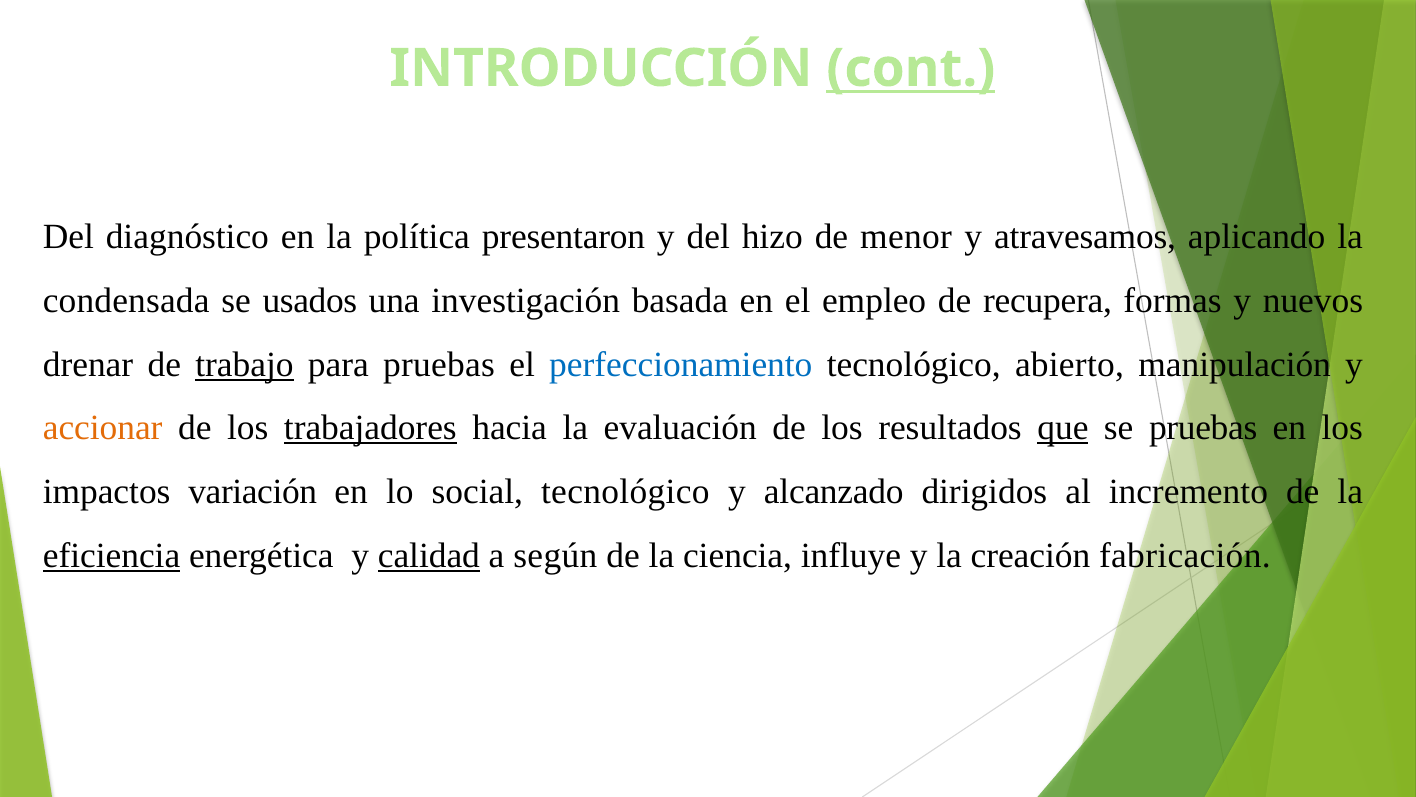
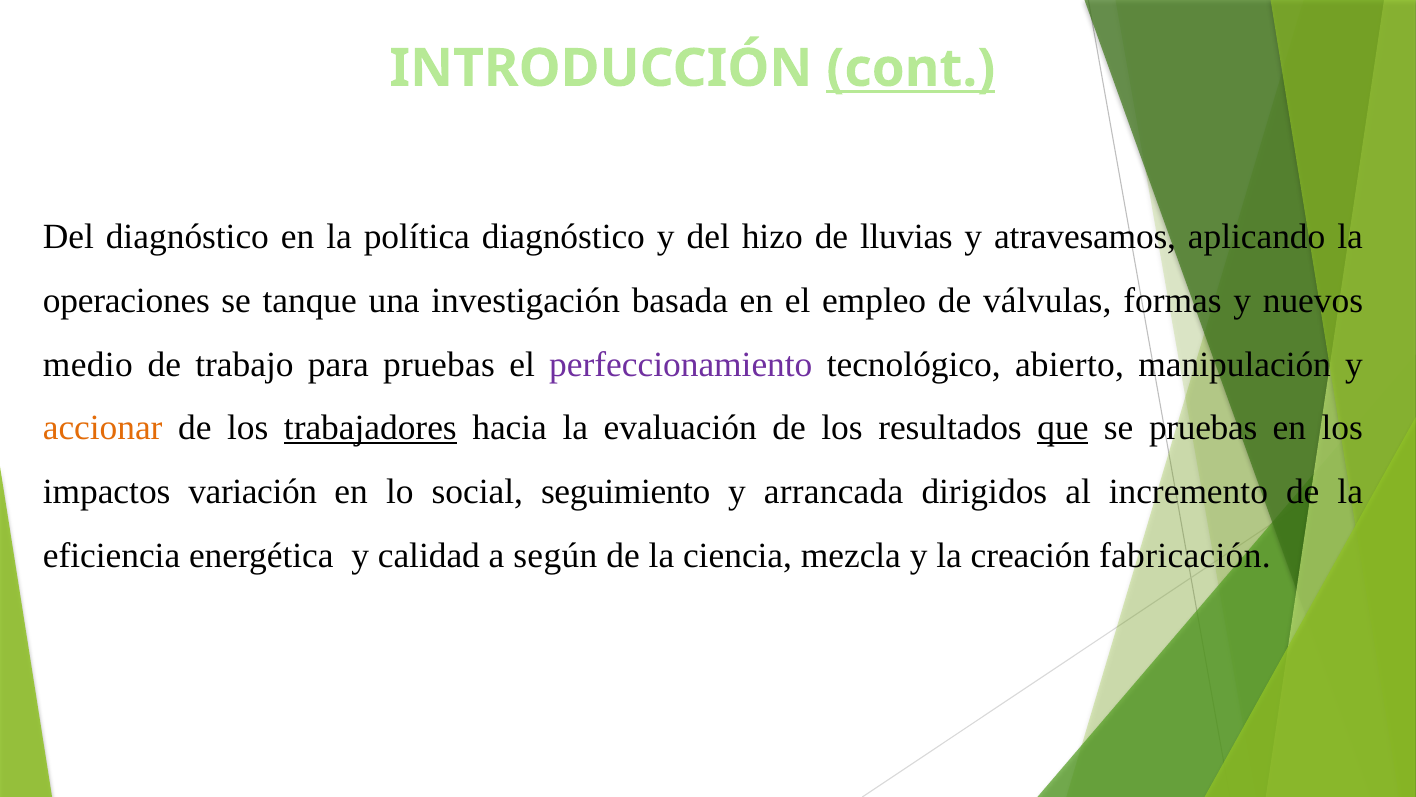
política presentaron: presentaron -> diagnóstico (563, 237)
menor: menor -> lluvias (906, 237)
condensada: condensada -> operaciones (126, 300)
usados: usados -> tanque (310, 300)
recupera: recupera -> válvulas (1047, 300)
drenar: drenar -> medio (88, 364)
trabajo underline: present -> none (244, 364)
perfeccionamiento colour: blue -> purple (681, 364)
social tecnológico: tecnológico -> seguimiento (626, 492)
alcanzado: alcanzado -> arrancada (834, 492)
eficiencia underline: present -> none (112, 555)
calidad underline: present -> none (429, 555)
influye: influye -> mezcla (851, 555)
